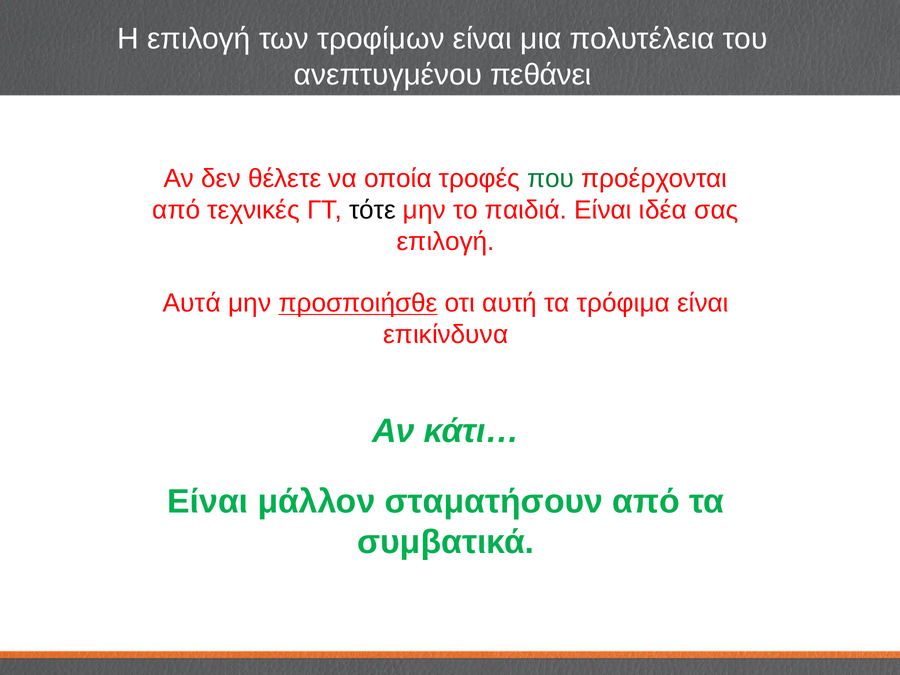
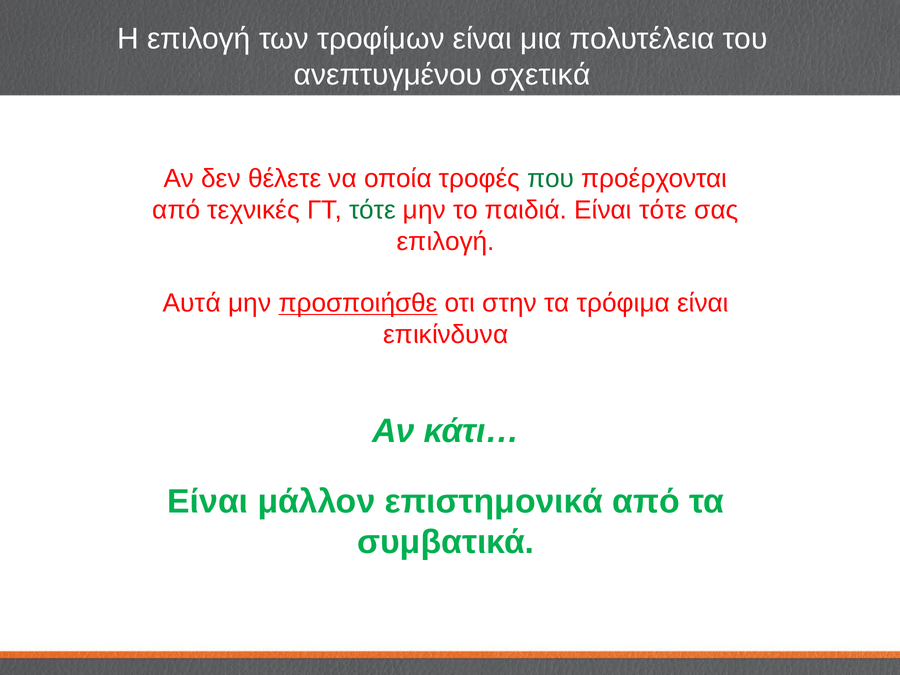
πεθάνει: πεθάνει -> σχετικά (540, 75)
τότε colour: black -> green (373, 210)
Είναι ιδέα: ιδέα -> τότε (663, 210)
αυτή: αυτή -> στην (510, 303)
σταματήσουν: σταματήσουν -> επιστημονικά (494, 502)
